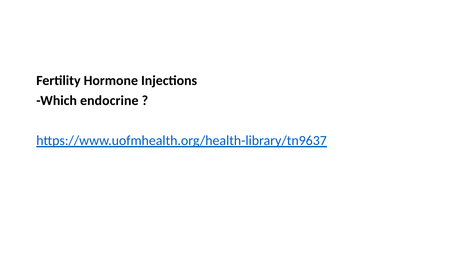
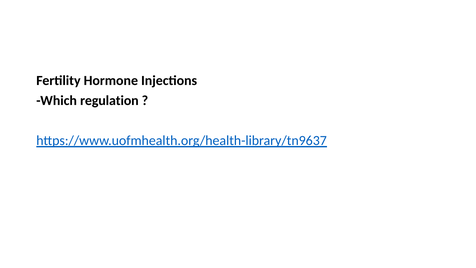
endocrine: endocrine -> regulation (109, 100)
